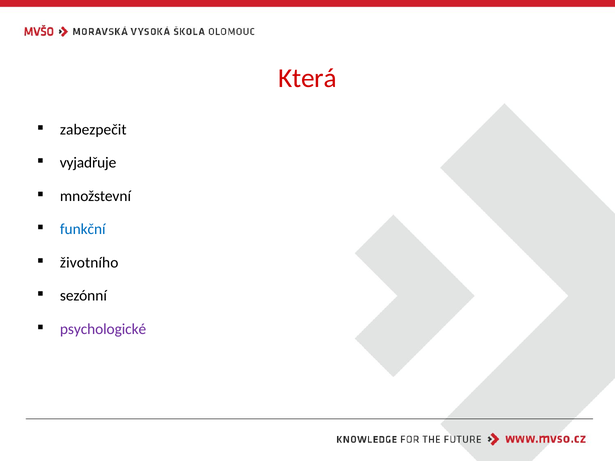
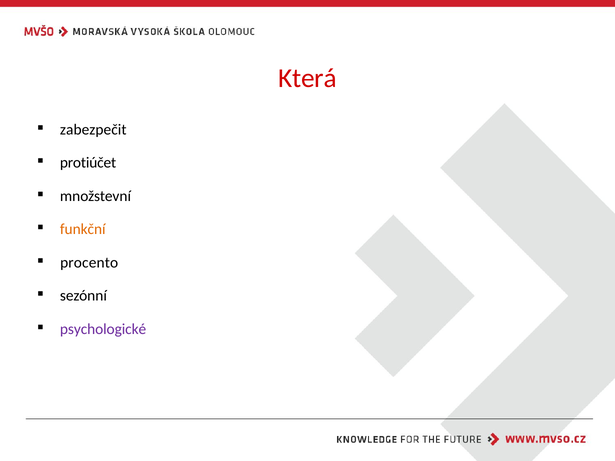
vyjadřuje: vyjadřuje -> protiúčet (88, 163)
funkční colour: blue -> orange (83, 229)
životního: životního -> procento (89, 263)
